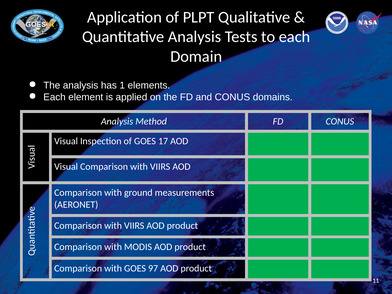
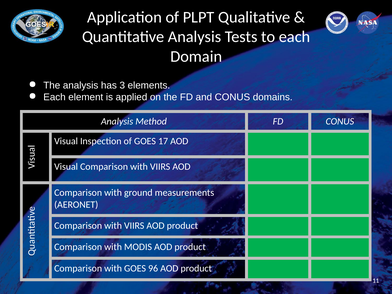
1: 1 -> 3 (122, 85)
97: 97 -> 96 (153, 268)
